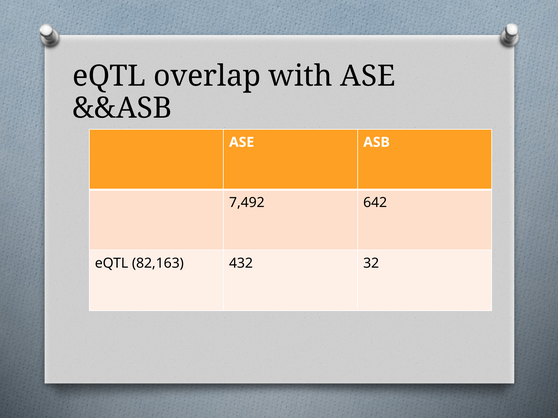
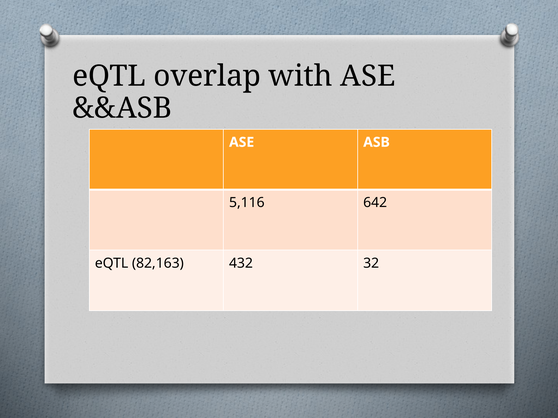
7,492: 7,492 -> 5,116 (247, 203)
